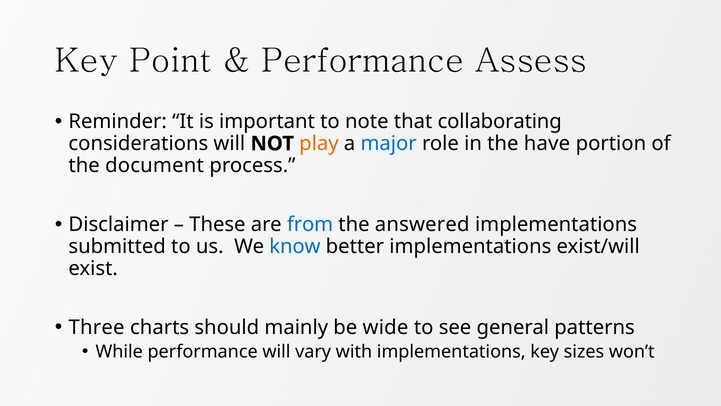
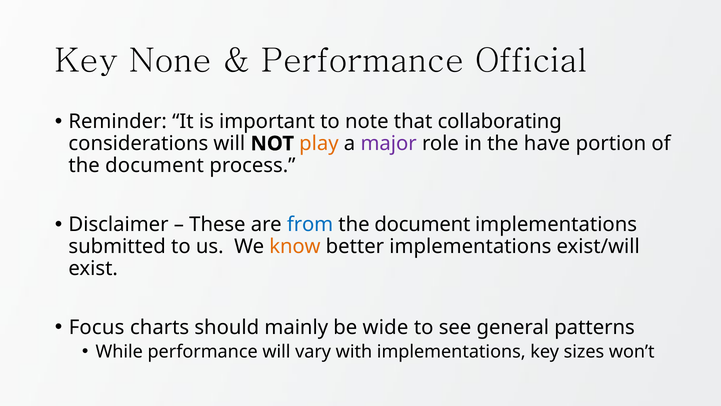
Point: Point -> None (170, 61)
Assess: Assess -> Official (531, 61)
major colour: blue -> purple (389, 143)
answered: answered -> document (422, 224)
know colour: blue -> orange (295, 246)
Three: Three -> Focus (97, 327)
